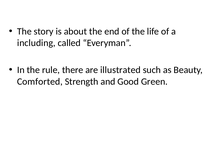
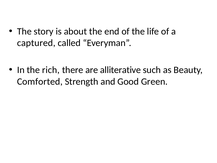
including: including -> captured (36, 43)
rule: rule -> rich (51, 70)
illustrated: illustrated -> alliterative (121, 70)
